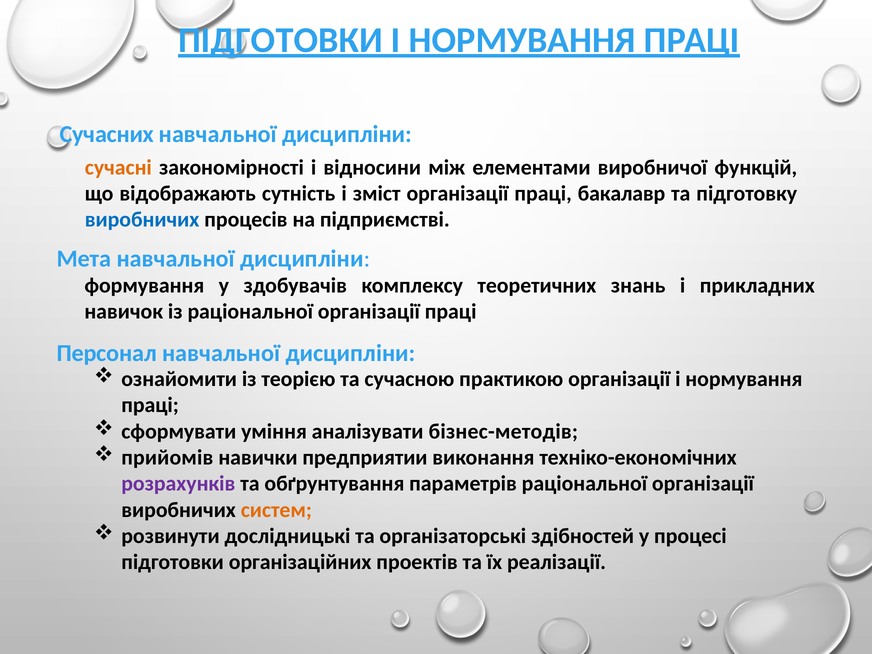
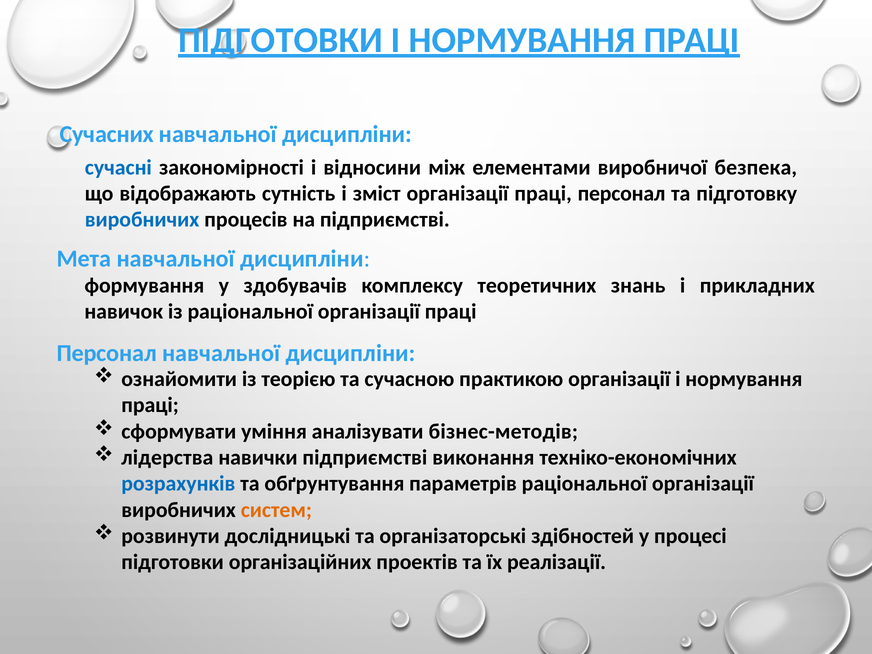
сучасні colour: orange -> blue (118, 167)
функцій: функцій -> безпека (756, 167)
зміст організації праці бакалавр: бакалавр -> персонал (622, 194)
прийомів: прийомів -> лідерства (167, 458)
навички предприятии: предприятии -> підприємстві (365, 458)
розрахунків colour: purple -> blue (178, 484)
